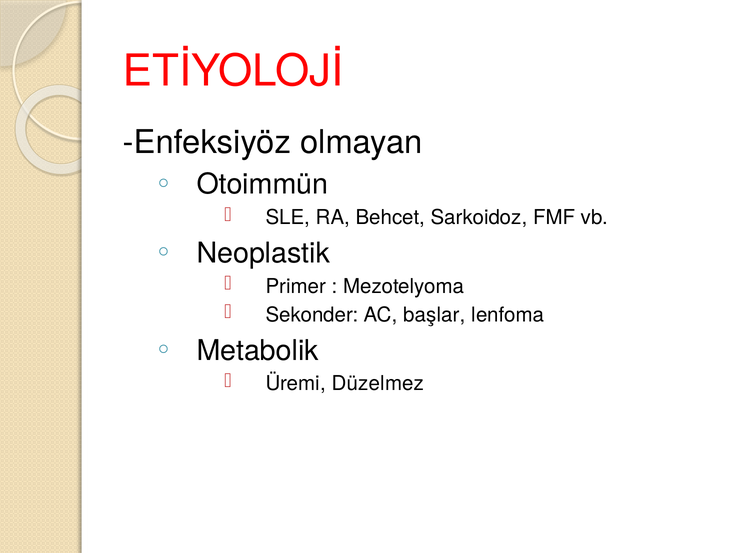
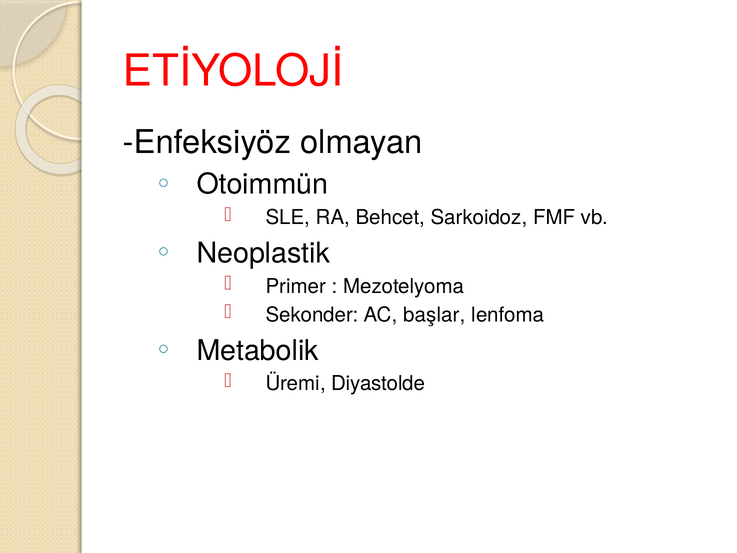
Düzelmez: Düzelmez -> Diyastolde (378, 383)
